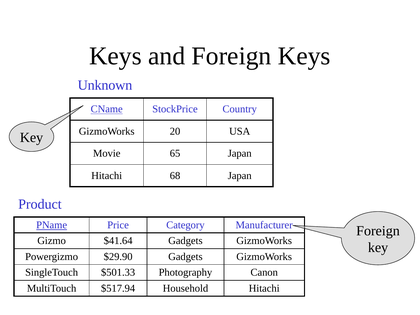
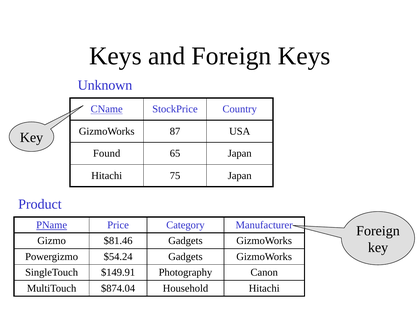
20: 20 -> 87 (175, 131)
Movie: Movie -> Found (107, 153)
68: 68 -> 75 (175, 176)
$41.64: $41.64 -> $81.46 (118, 241)
$29.90: $29.90 -> $54.24 (118, 257)
$501.33: $501.33 -> $149.91 (118, 273)
$517.94: $517.94 -> $874.04 (118, 288)
